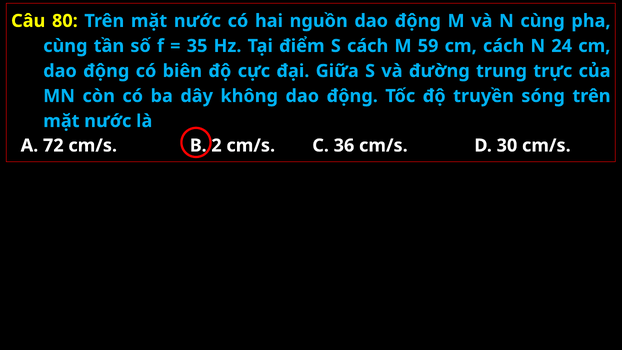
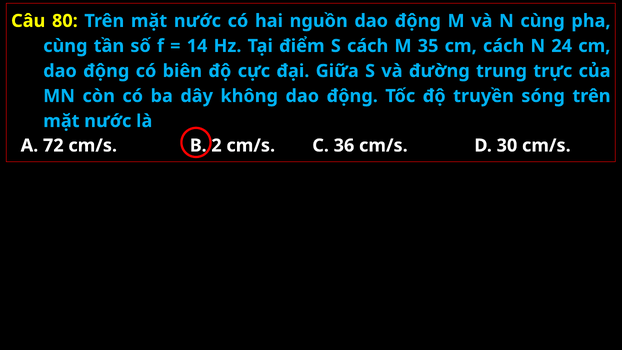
35: 35 -> 14 (197, 46)
59: 59 -> 35 (428, 46)
